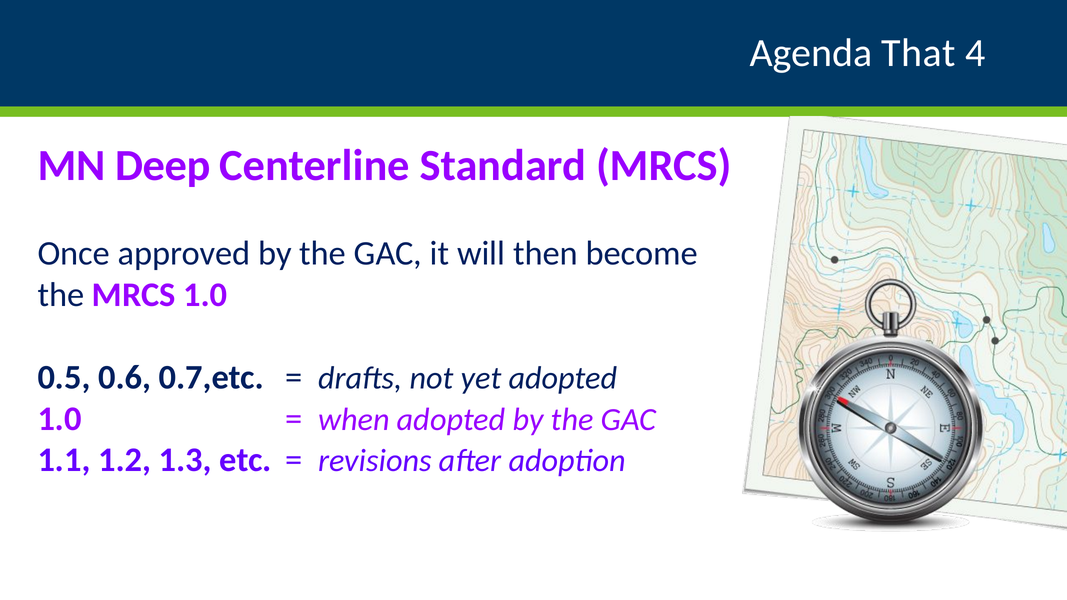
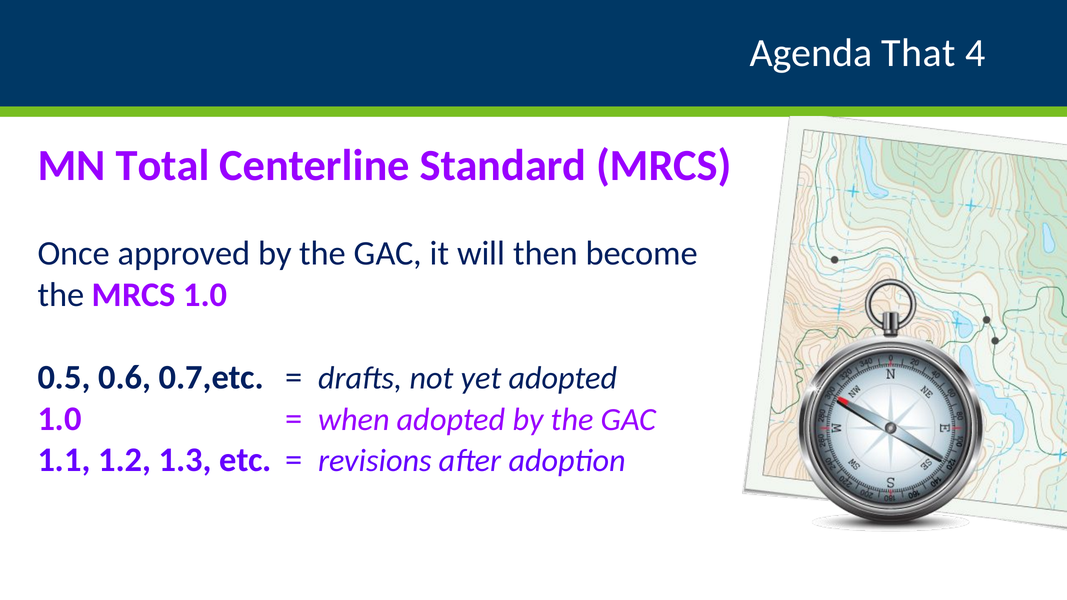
Deep: Deep -> Total (163, 165)
